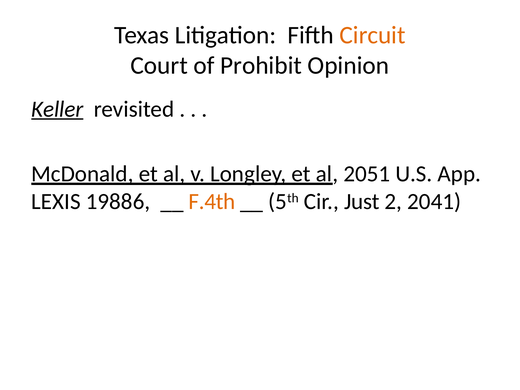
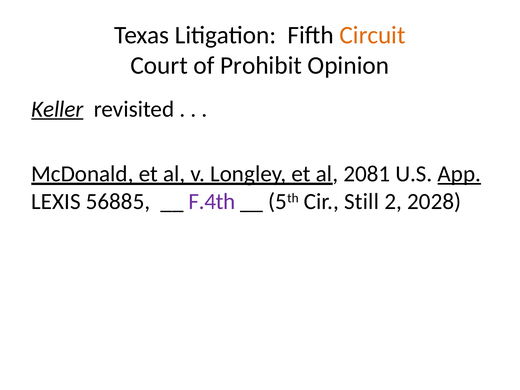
2051: 2051 -> 2081 (367, 174)
App underline: none -> present (459, 174)
19886: 19886 -> 56885 (118, 202)
F.4th colour: orange -> purple (212, 202)
Just: Just -> Still (362, 202)
2041: 2041 -> 2028 (434, 202)
